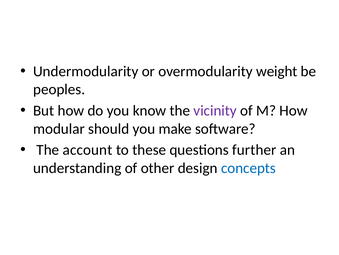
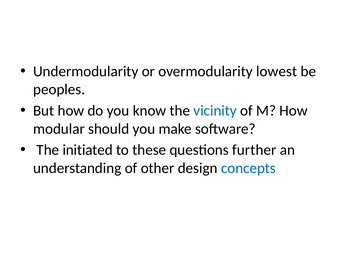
weight: weight -> lowest (277, 71)
vicinity colour: purple -> blue (215, 110)
account: account -> initiated (88, 149)
